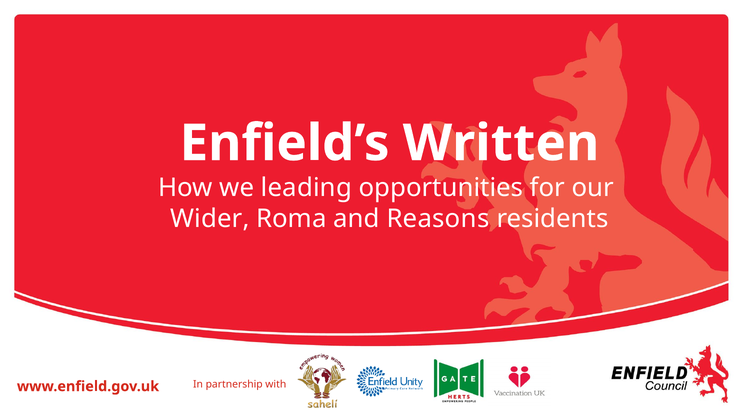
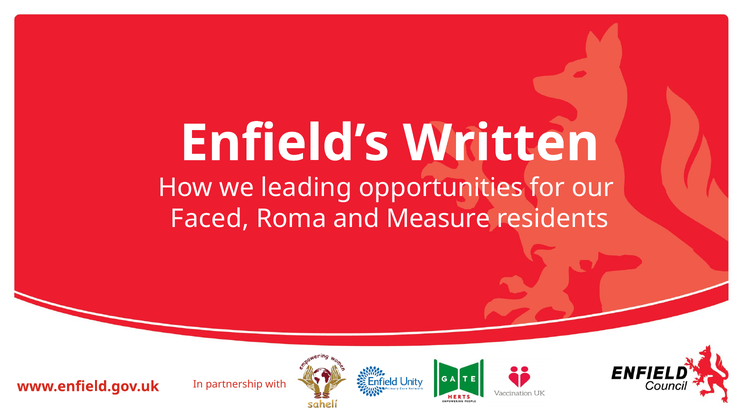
Wider: Wider -> Faced (210, 219)
Reasons: Reasons -> Measure (438, 219)
